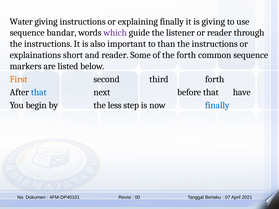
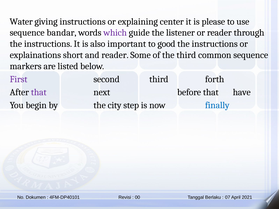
explaining finally: finally -> center (172, 22)
is giving: giving -> please (213, 22)
than: than -> good (166, 44)
the forth: forth -> third (186, 55)
First colour: orange -> purple (19, 79)
that colour: blue -> purple (39, 92)
less: less -> city (115, 105)
